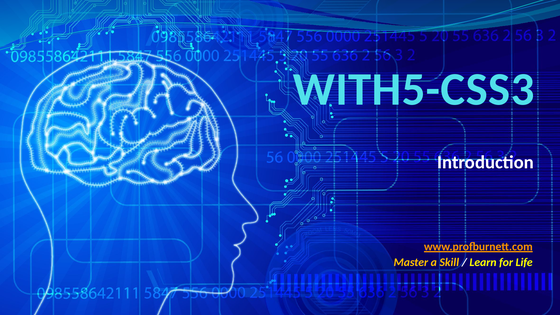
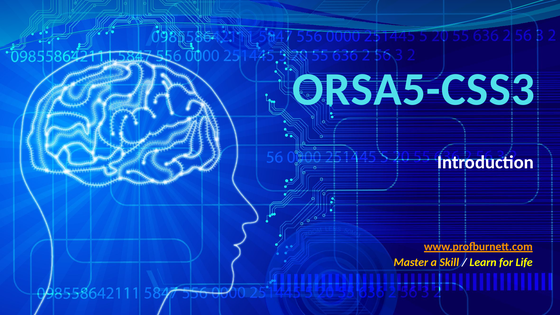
WITH5-CSS3: WITH5-CSS3 -> ORSA5-CSS3 (414, 89)
